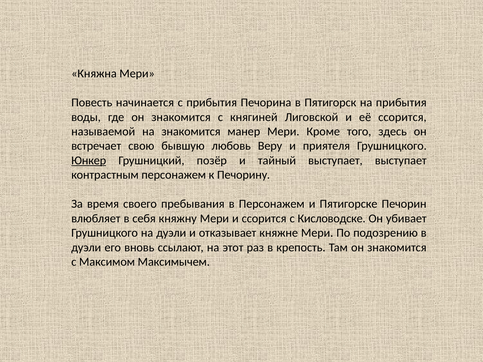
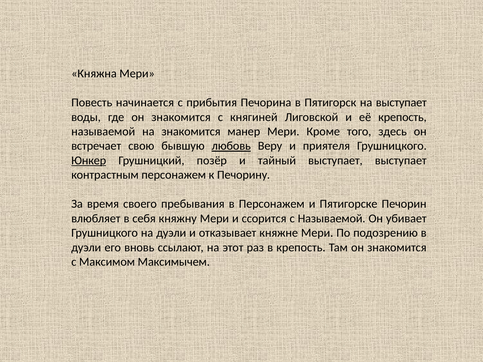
на прибытия: прибытия -> выступает (401, 103)
её ссорится: ссорится -> крепость (402, 117)
любовь underline: none -> present (231, 146)
с Кисловодске: Кисловодске -> Называемой (332, 219)
